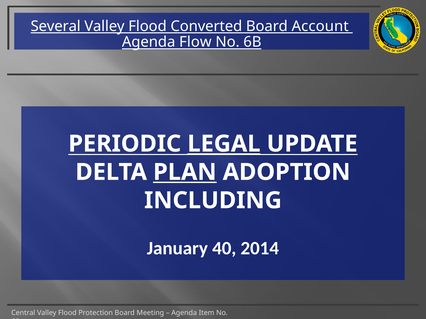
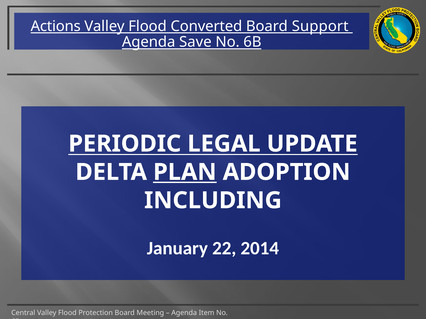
Several: Several -> Actions (56, 26)
Account: Account -> Support (320, 26)
Flow: Flow -> Save (195, 42)
LEGAL underline: present -> none (224, 144)
40: 40 -> 22 (224, 249)
